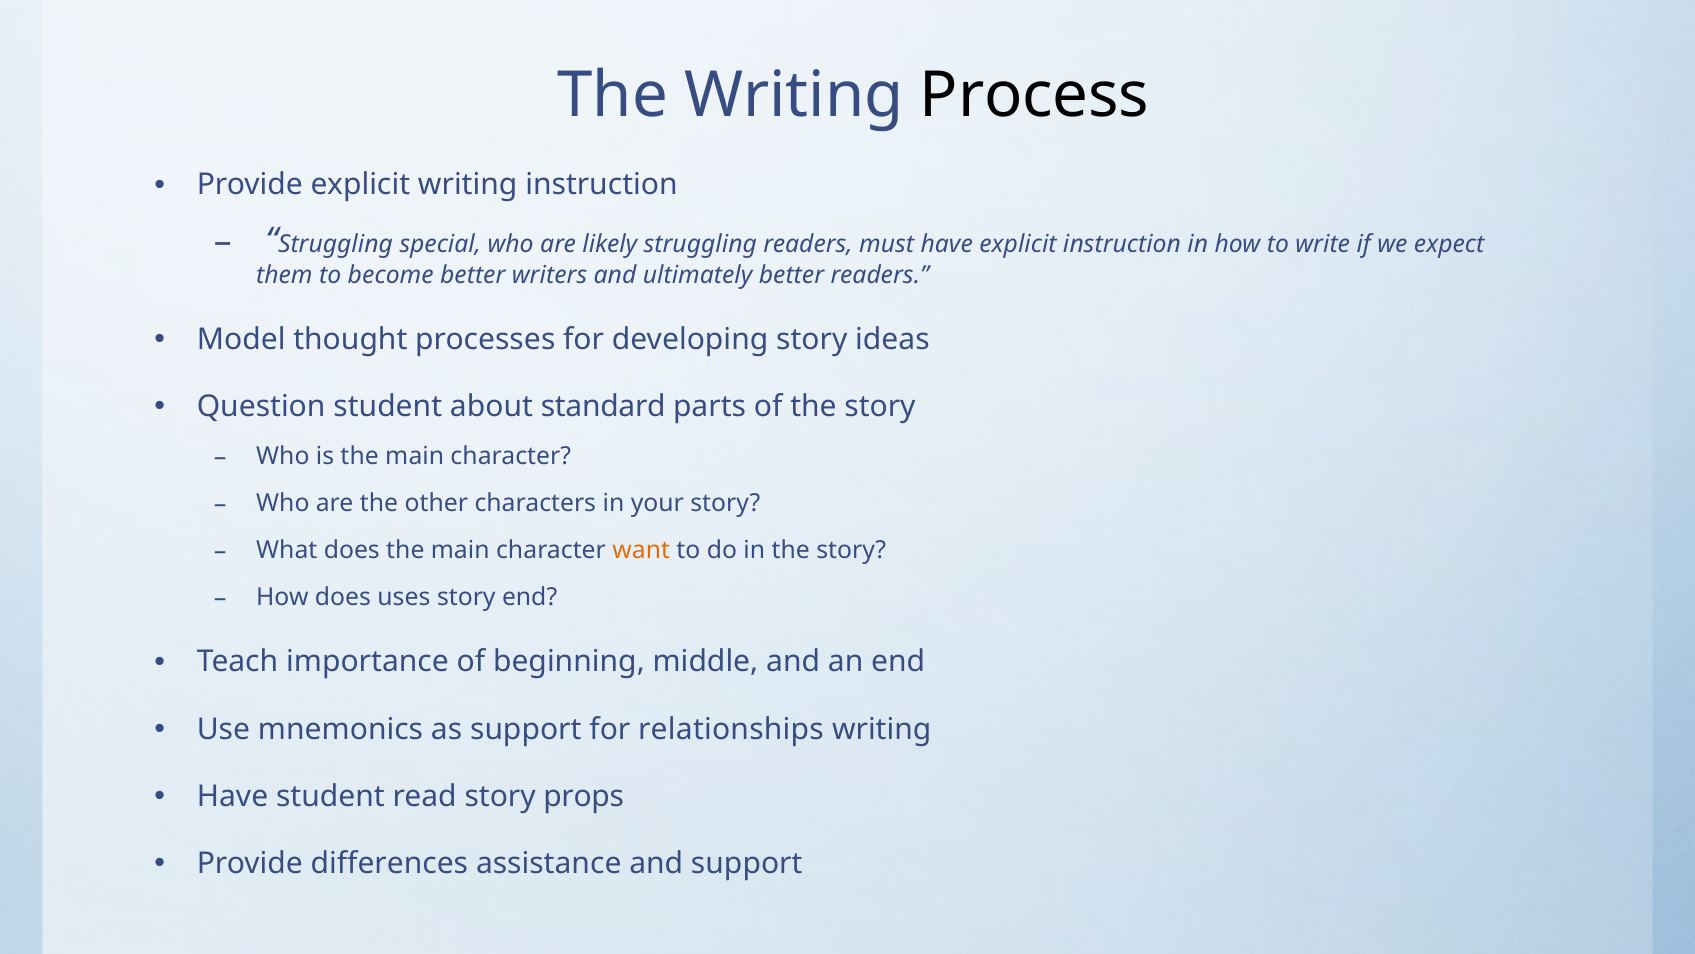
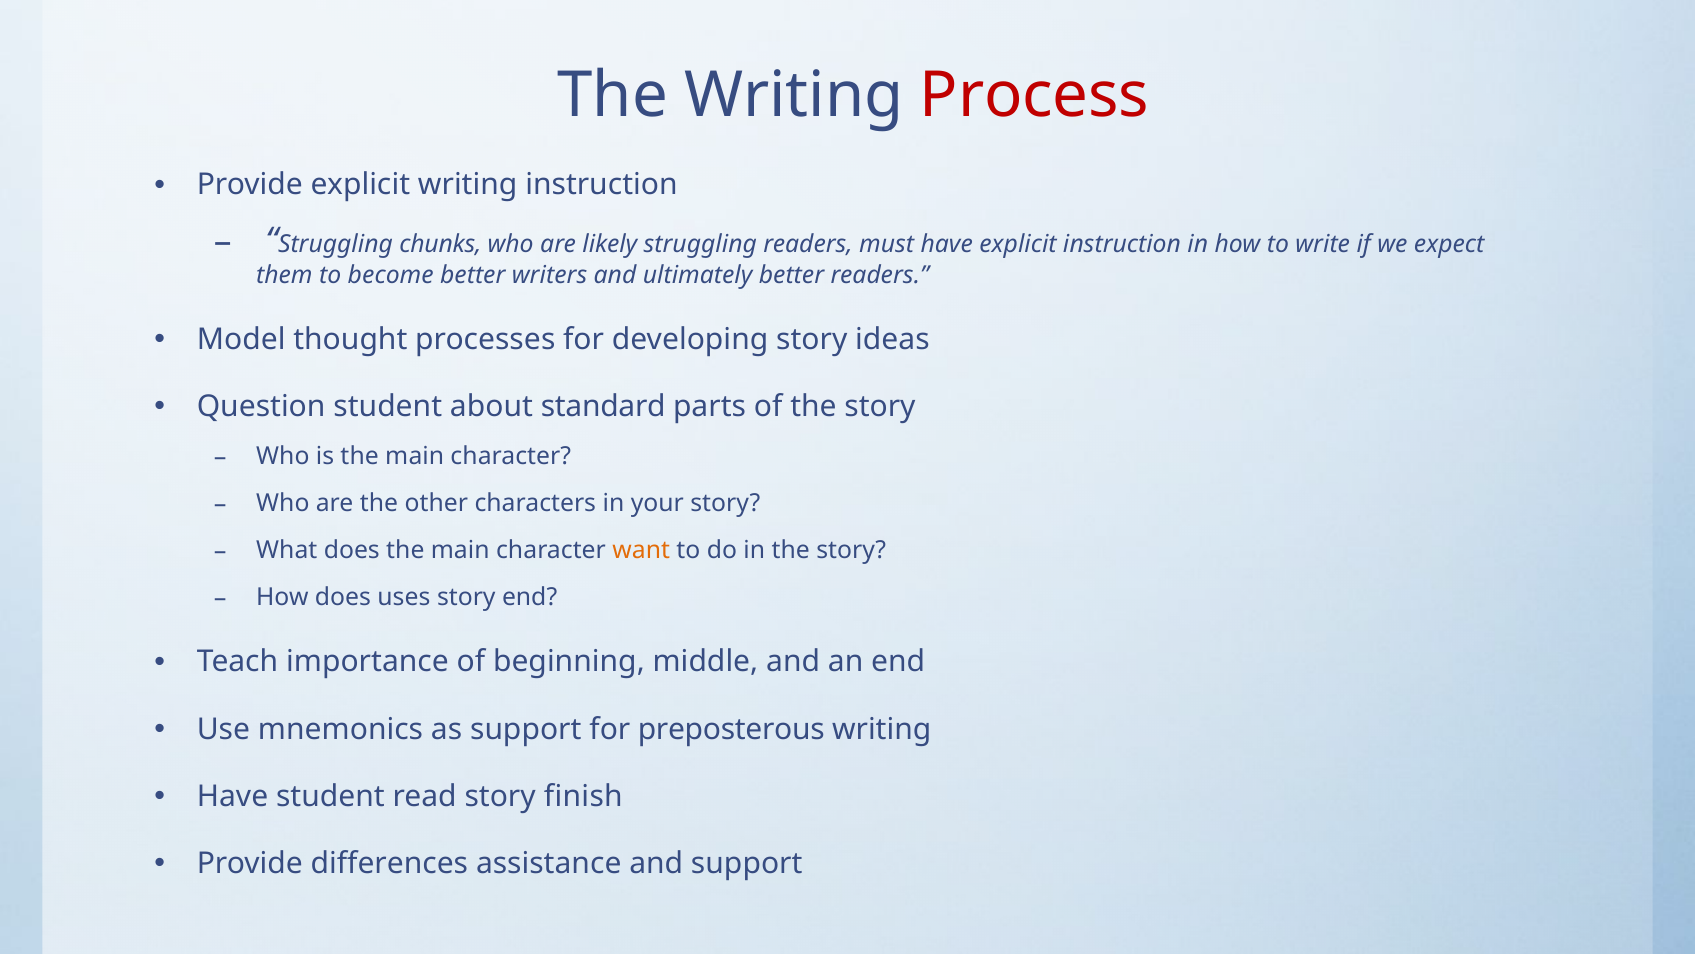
Process colour: black -> red (1035, 95)
special: special -> chunks (440, 245)
relationships: relationships -> preposterous (731, 729)
props: props -> finish (583, 796)
